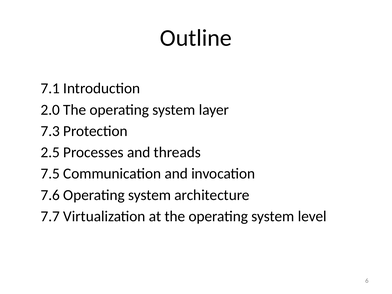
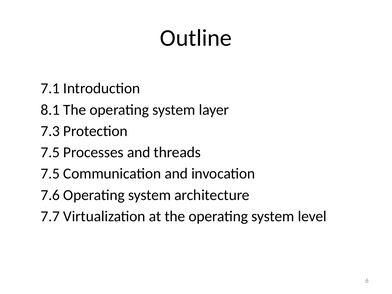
2.0: 2.0 -> 8.1 (50, 110)
2.5: 2.5 -> 7.5 (50, 152)
